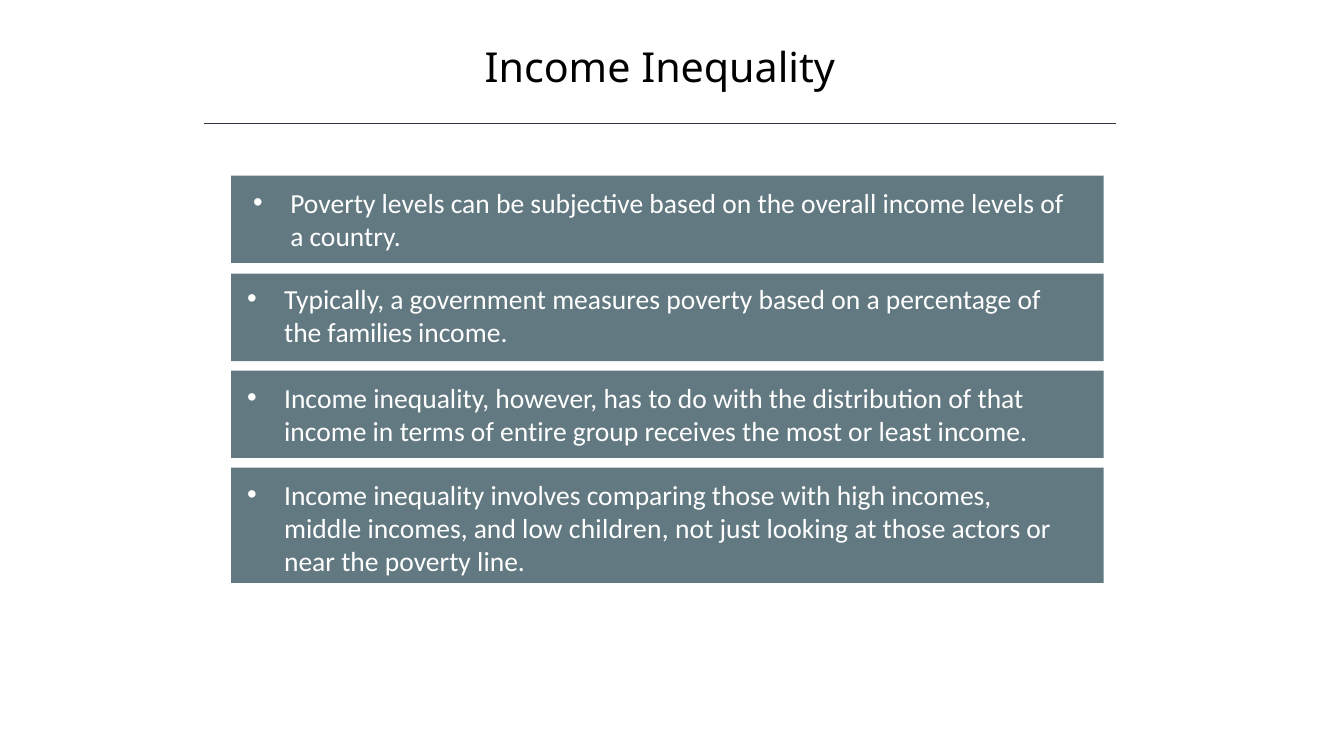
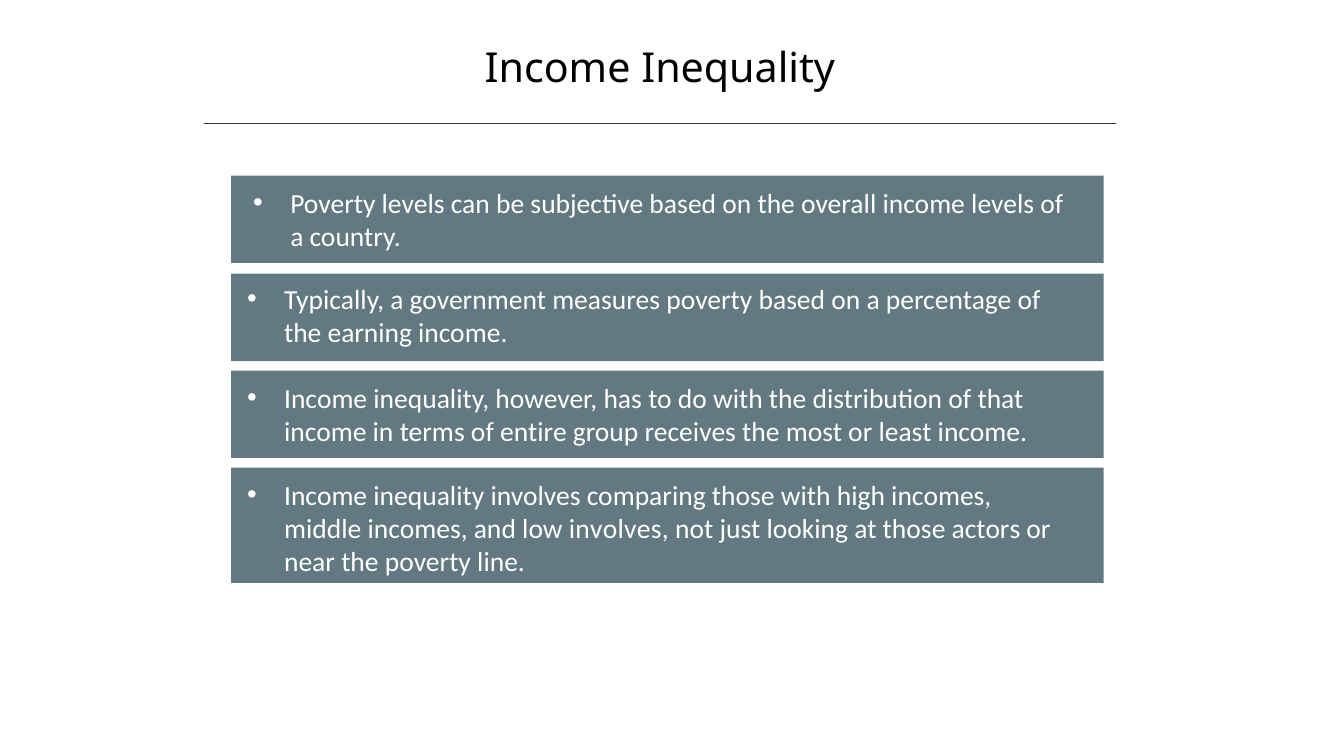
families: families -> earning (370, 333)
low children: children -> involves (619, 529)
